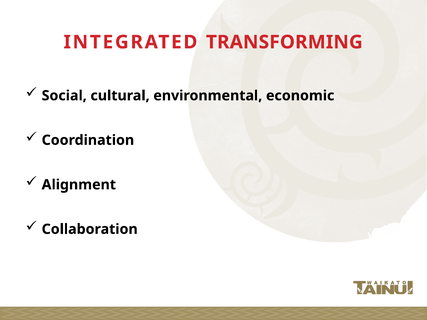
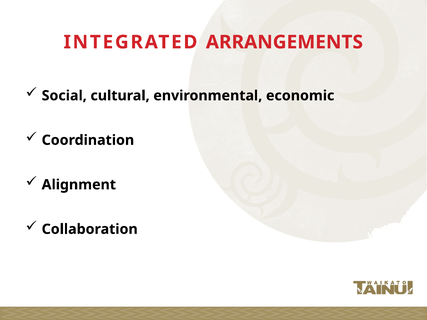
TRANSFORMING: TRANSFORMING -> ARRANGEMENTS (284, 42)
